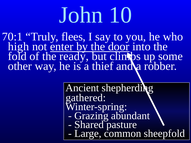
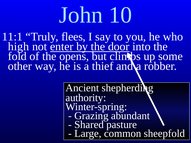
70:1: 70:1 -> 11:1 (12, 37)
ready: ready -> opens (74, 56)
gathered: gathered -> authority (86, 98)
